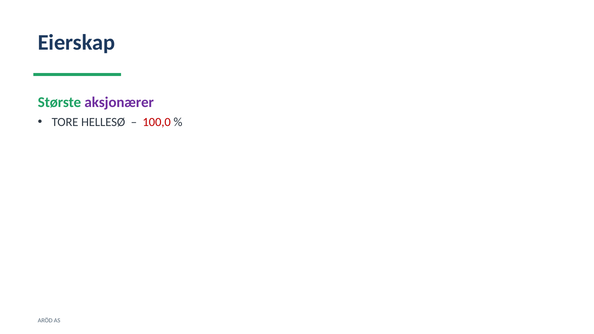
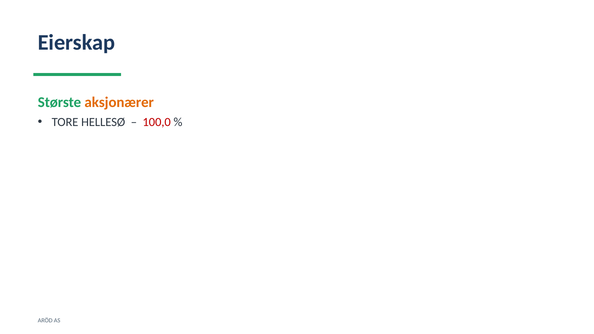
aksjonærer colour: purple -> orange (119, 102)
